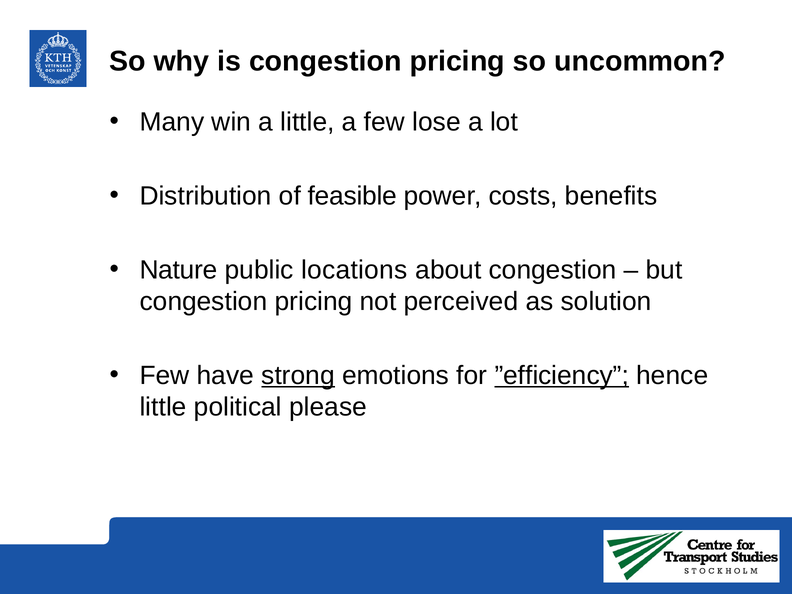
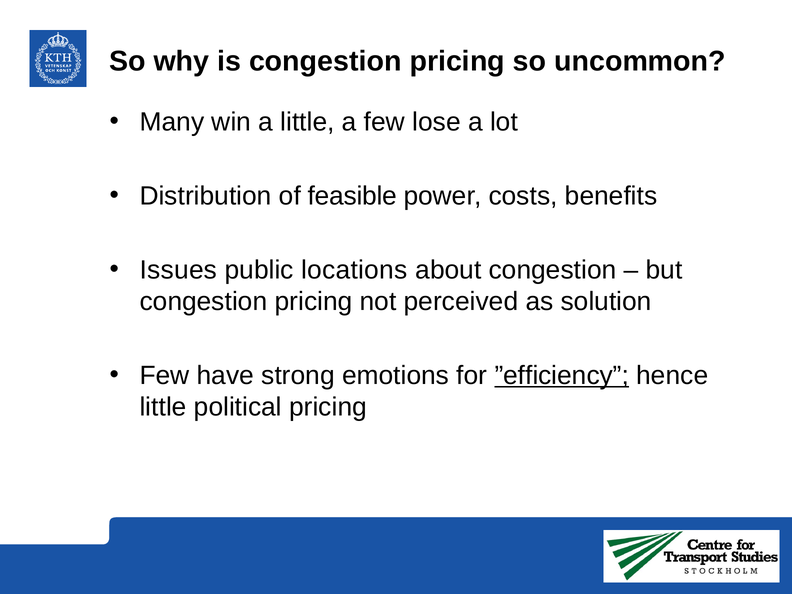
Nature: Nature -> Issues (178, 270)
strong underline: present -> none (298, 375)
political please: please -> pricing (328, 407)
